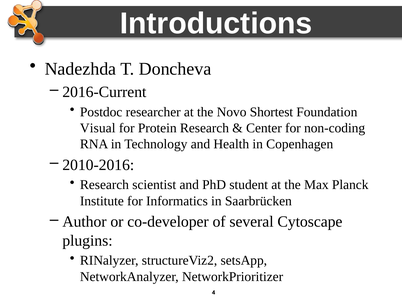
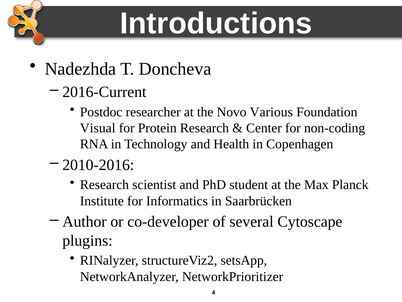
Shortest: Shortest -> Various (271, 112)
